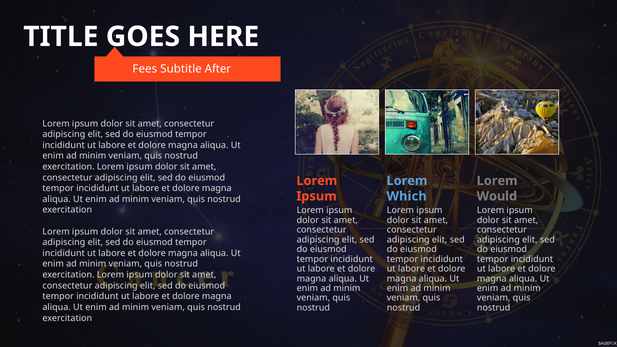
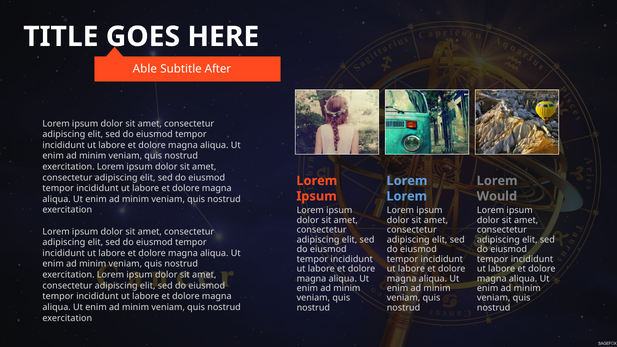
Fees: Fees -> Able (145, 69)
Which: Which -> Lorem (407, 196)
